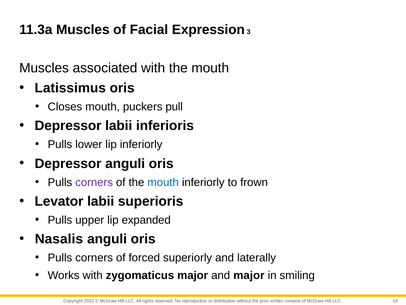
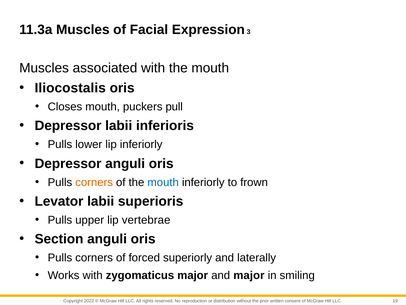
Latissimus: Latissimus -> Iliocostalis (70, 88)
corners colour: purple -> orange (94, 182)
expanded: expanded -> vertebrae (146, 220)
Nasalis: Nasalis -> Section (59, 239)
